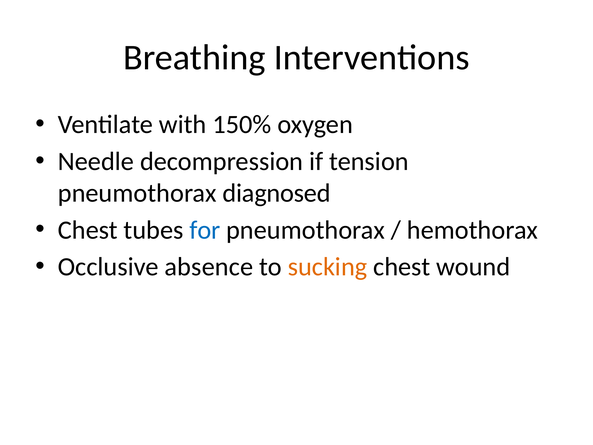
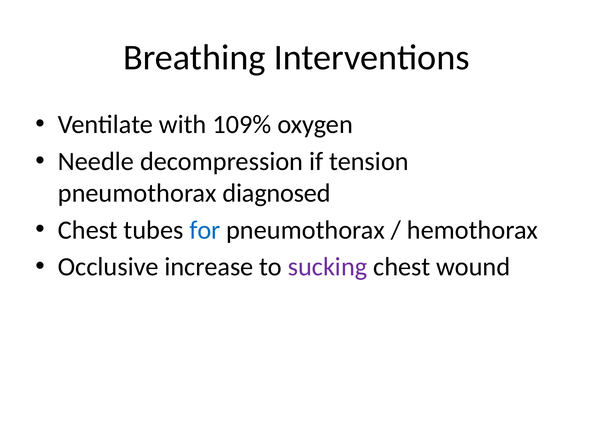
150%: 150% -> 109% (242, 124)
absence: absence -> increase (209, 267)
sucking colour: orange -> purple (327, 267)
